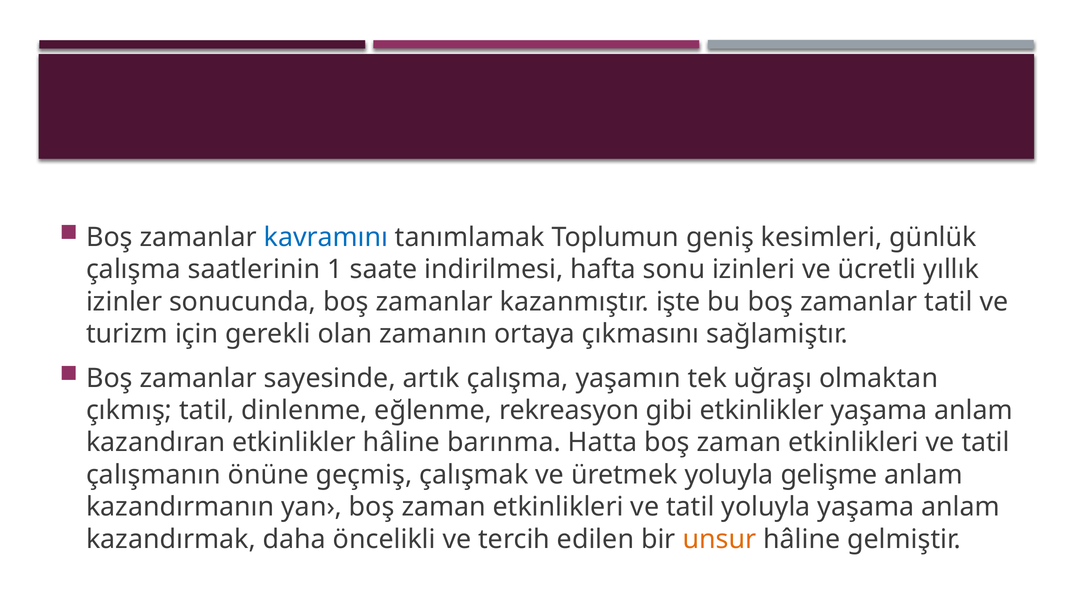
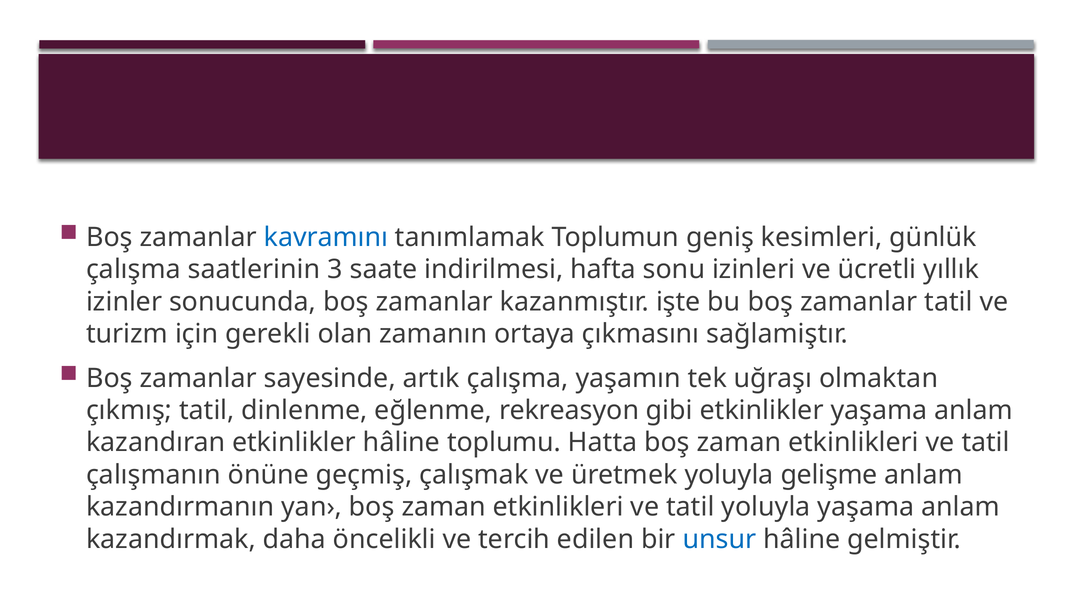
1: 1 -> 3 (335, 269)
barınma: barınma -> toplumu (504, 442)
unsur colour: orange -> blue (719, 539)
